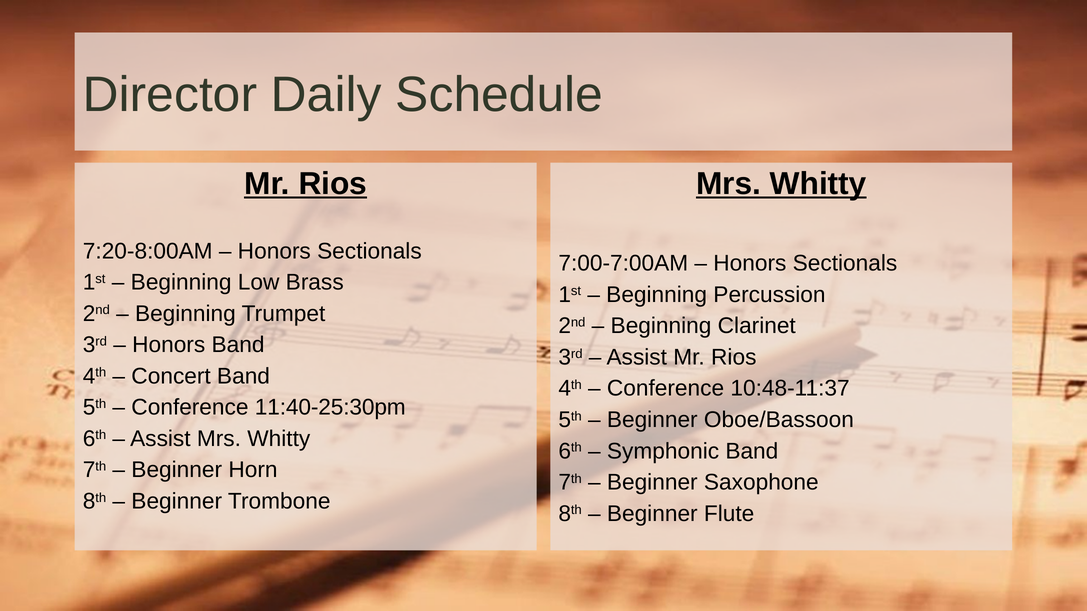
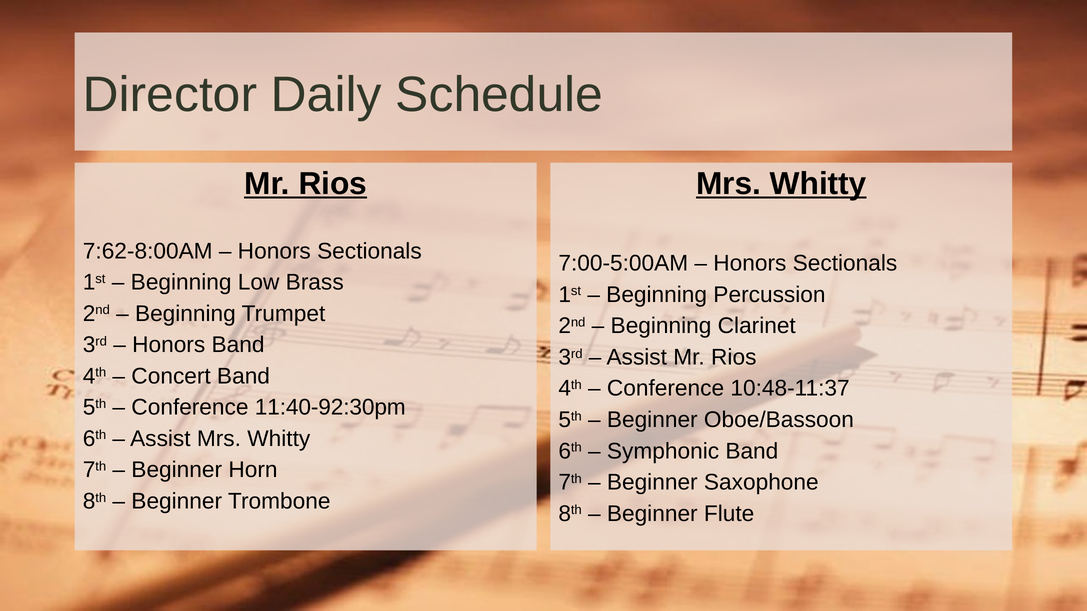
7:20-8:00AM: 7:20-8:00AM -> 7:62-8:00AM (148, 251)
7:00-7:00AM: 7:00-7:00AM -> 7:00-5:00AM (623, 264)
11:40-25:30pm: 11:40-25:30pm -> 11:40-92:30pm (330, 408)
